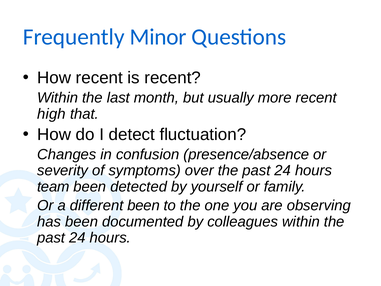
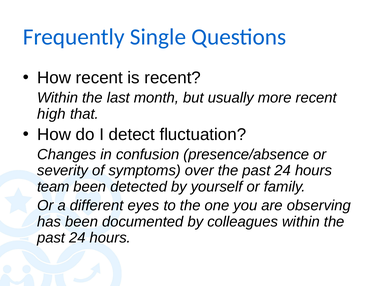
Minor: Minor -> Single (158, 37)
different been: been -> eyes (143, 205)
